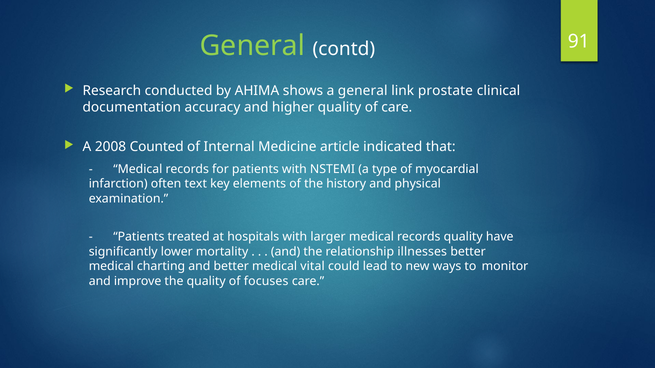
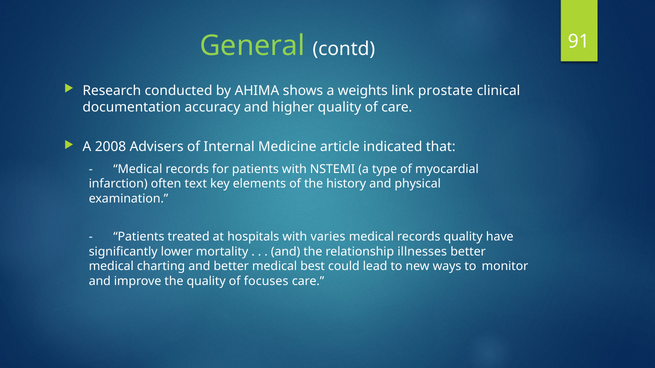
a general: general -> weights (363, 91)
Counted: Counted -> Advisers (157, 147)
larger: larger -> varies (328, 237)
vital: vital -> best (313, 267)
